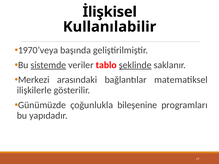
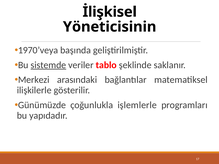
Kullanılabilir: Kullanılabilir -> Yöneticisinin (110, 27)
şeklinde underline: present -> none (135, 65)
bileşenine: bileşenine -> işlemlerle (137, 105)
